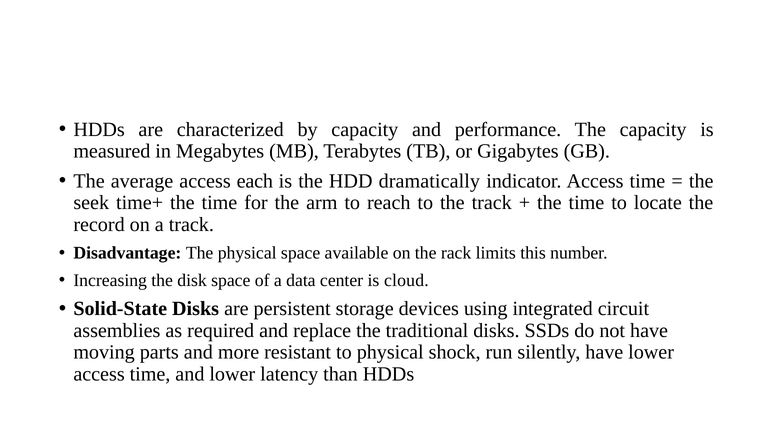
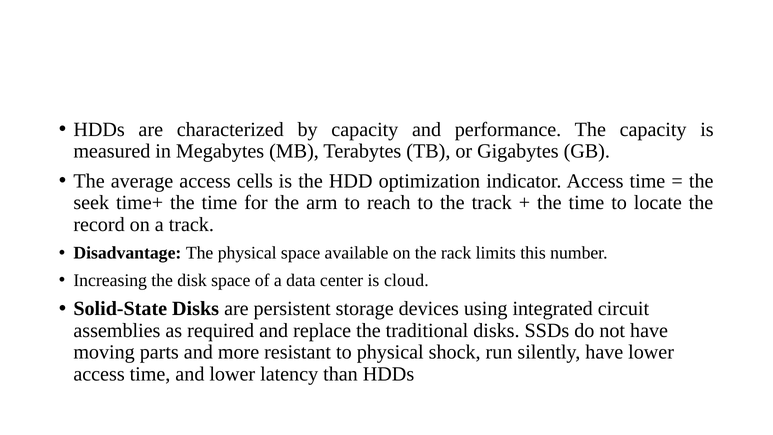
each: each -> cells (255, 181)
dramatically: dramatically -> optimization (429, 181)
